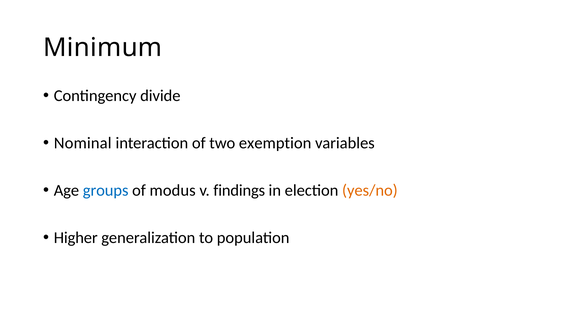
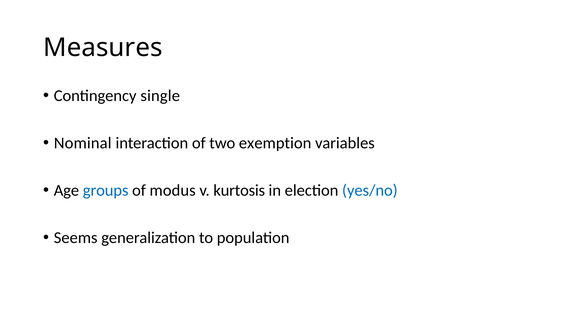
Minimum: Minimum -> Measures (103, 48)
divide: divide -> single (160, 96)
findings: findings -> kurtosis (239, 191)
yes/no colour: orange -> blue (370, 191)
Higher: Higher -> Seems (76, 238)
